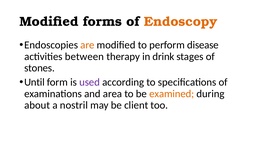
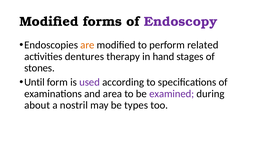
Endoscopy colour: orange -> purple (181, 21)
disease: disease -> related (203, 45)
between: between -> dentures (84, 56)
drink: drink -> hand (163, 56)
examined colour: orange -> purple (172, 94)
client: client -> types (136, 105)
